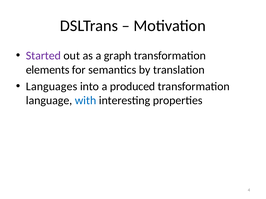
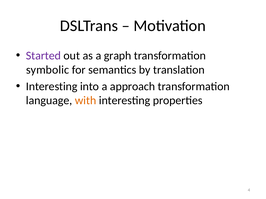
elements: elements -> symbolic (48, 70)
Languages: Languages -> Interesting (52, 87)
produced: produced -> approach (133, 87)
with colour: blue -> orange (86, 101)
